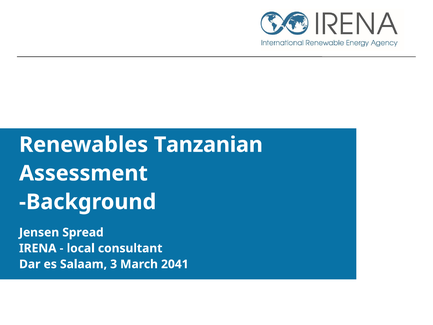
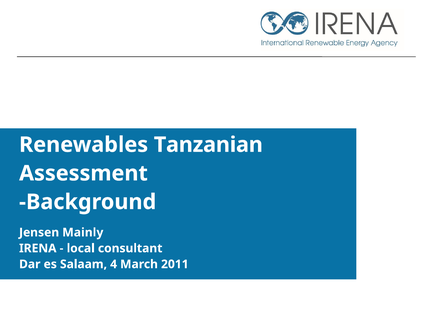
Spread: Spread -> Mainly (83, 232)
3: 3 -> 4 (114, 264)
2041: 2041 -> 2011 (175, 264)
